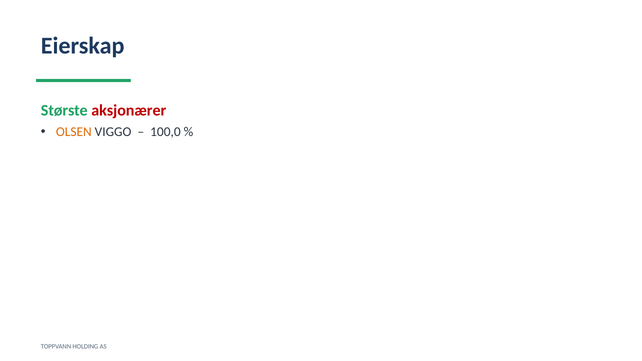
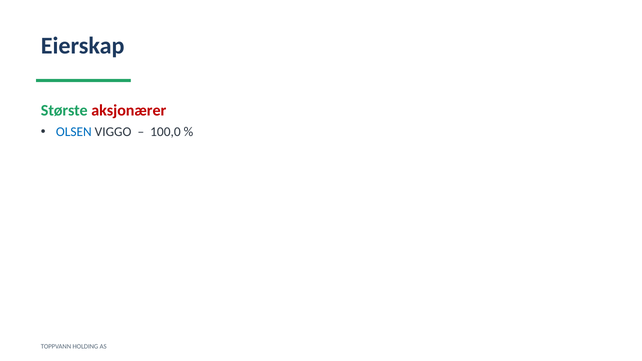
OLSEN colour: orange -> blue (74, 132)
